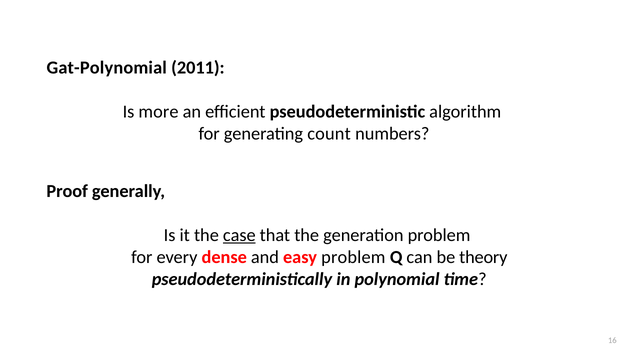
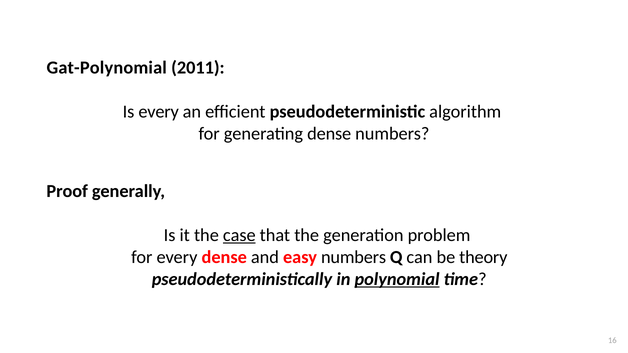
Is more: more -> every (159, 112)
generating count: count -> dense (329, 134)
easy problem: problem -> numbers (354, 257)
polynomial underline: none -> present (397, 279)
